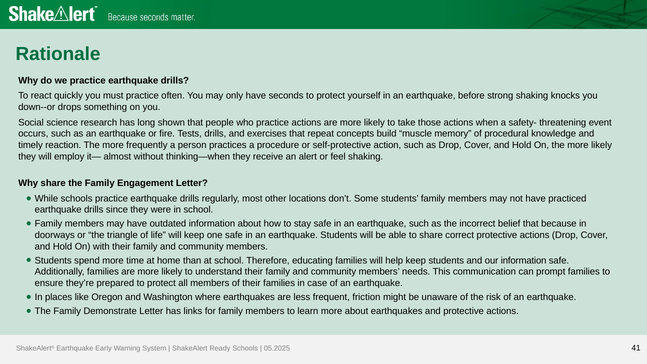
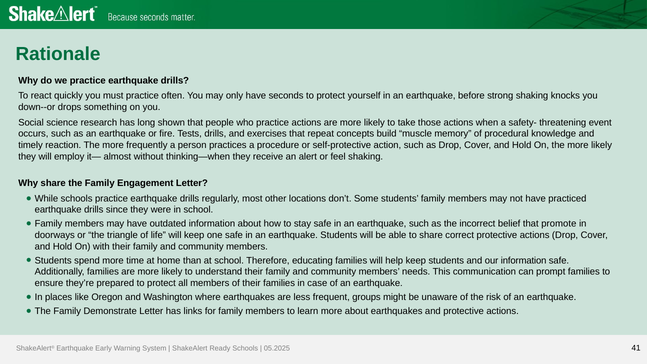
because: because -> promote (559, 224)
friction: friction -> groups (366, 297)
